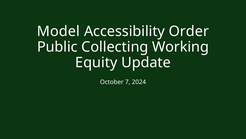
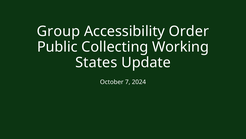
Model: Model -> Group (58, 31)
Equity: Equity -> States (96, 62)
